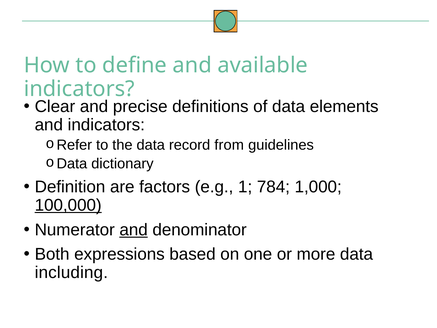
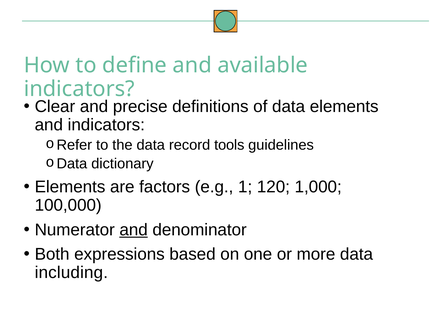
from: from -> tools (229, 145)
Definition: Definition -> Elements (70, 187)
784: 784 -> 120 (273, 187)
100,000 underline: present -> none (68, 205)
